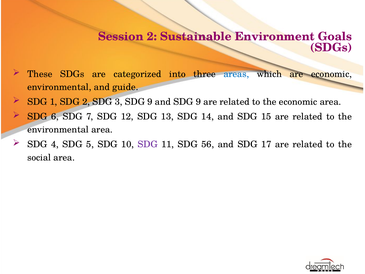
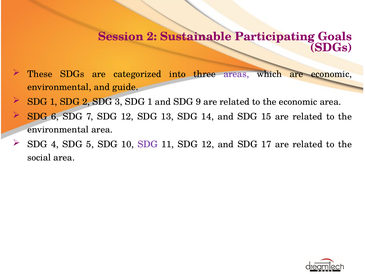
Environment: Environment -> Participating (275, 36)
areas colour: blue -> purple (236, 74)
3 SDG 9: 9 -> 1 (150, 102)
11 SDG 56: 56 -> 12 (208, 144)
